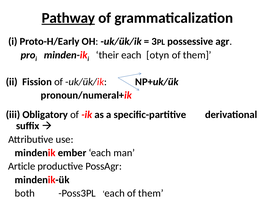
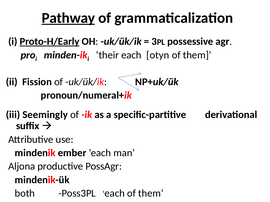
Proto-H/Early underline: none -> present (50, 42)
Obligatory: Obligatory -> Seemingly (45, 115)
Article: Article -> Aljona (22, 167)
